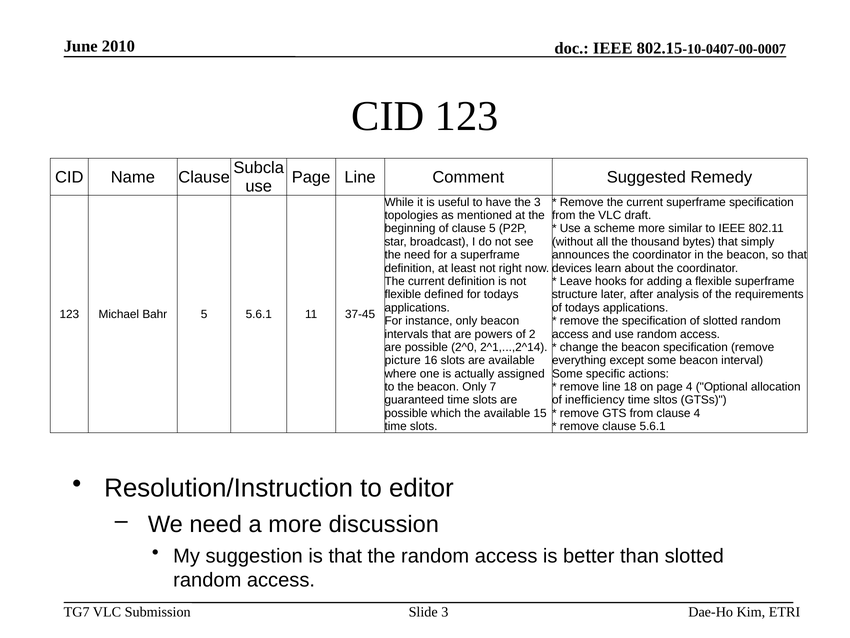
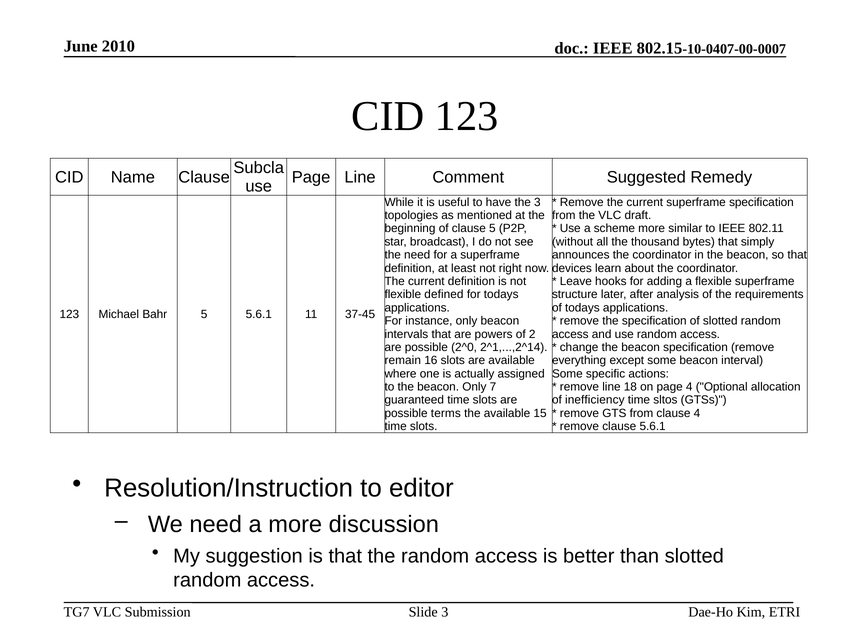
picture: picture -> remain (403, 360)
which: which -> terms (446, 413)
